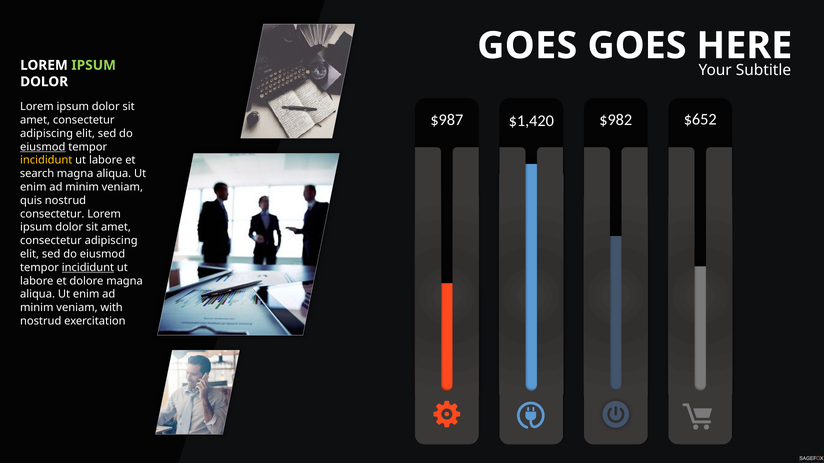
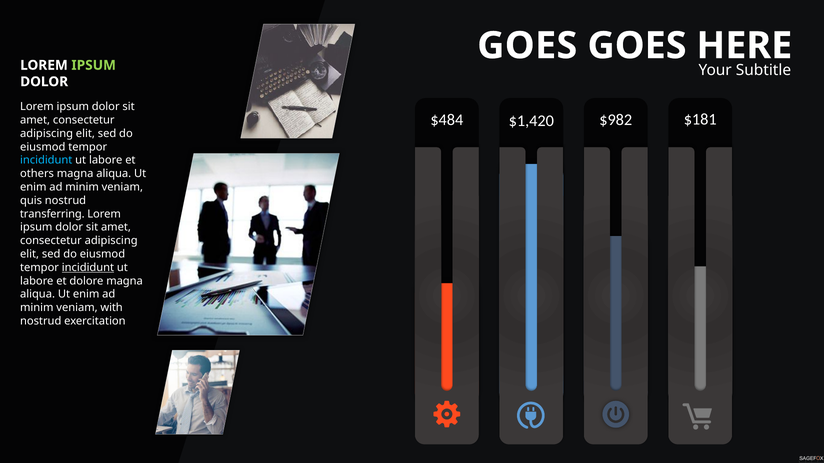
$987: $987 -> $484 (447, 120)
$652: $652 -> $181 (700, 120)
eiusmod underline: present -> none (43, 147)
incididunt colour: yellow -> light blue (46, 160)
search: search -> others (37, 174)
consectetur: consectetur -> transferring (52, 214)
